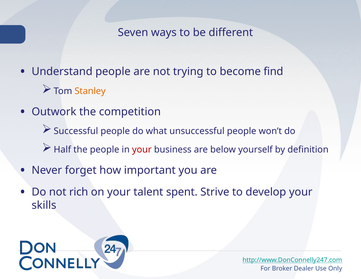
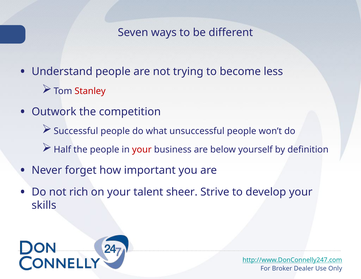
find: find -> less (273, 72)
Stanley colour: orange -> red (90, 91)
spent: spent -> sheer (182, 192)
